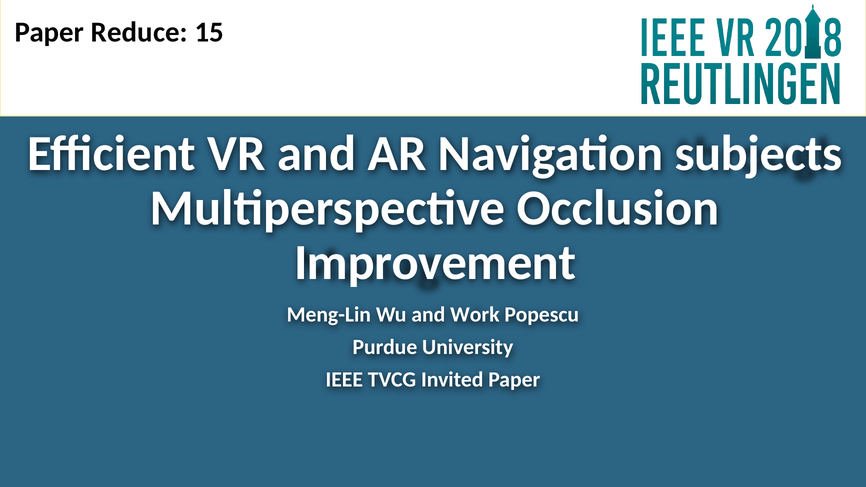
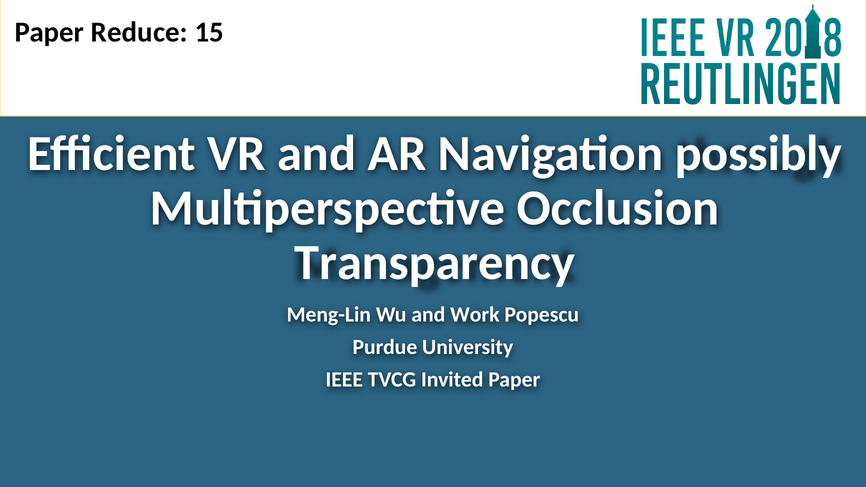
subjects: subjects -> possibly (758, 154)
Improvement: Improvement -> Transparency (435, 263)
